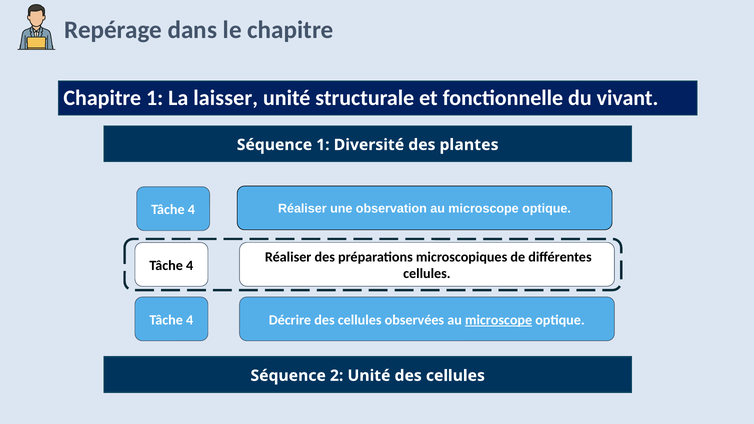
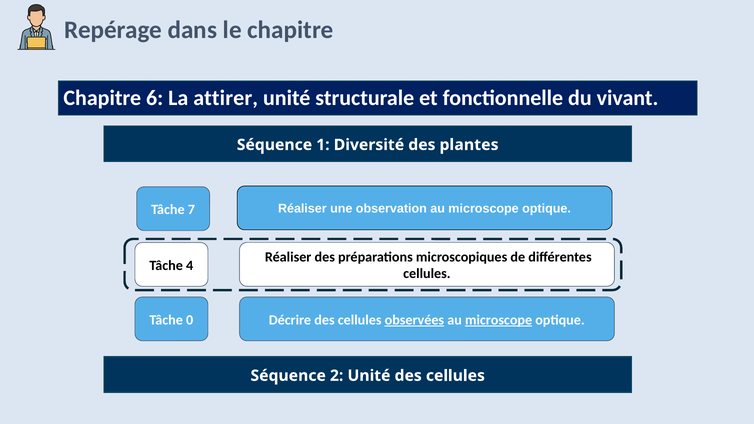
Chapitre 1: 1 -> 6 (155, 98)
laisser: laisser -> attirer (226, 98)
4: 4 -> 7 (191, 210)
4: 4 -> 0 (190, 320)
observées underline: none -> present (414, 320)
